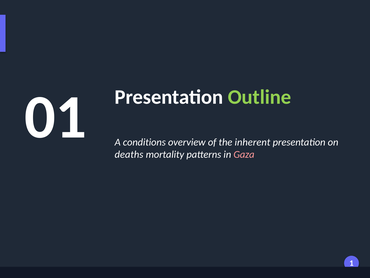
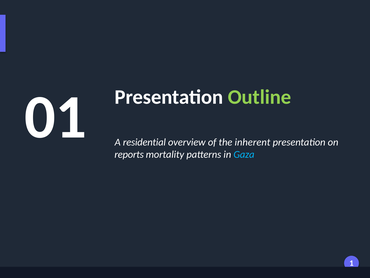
conditions: conditions -> residential (144, 142)
deaths: deaths -> reports (129, 154)
Gaza colour: pink -> light blue (244, 154)
